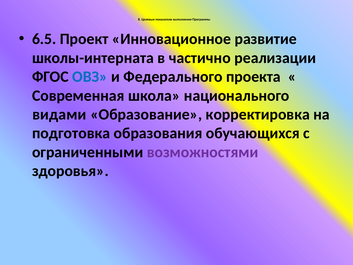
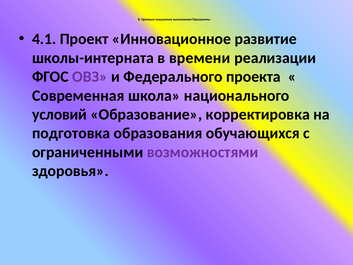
6.5: 6.5 -> 4.1 (44, 39)
частично: частично -> времени (200, 58)
ОВЗ colour: blue -> purple (90, 77)
видами: видами -> условий (59, 114)
